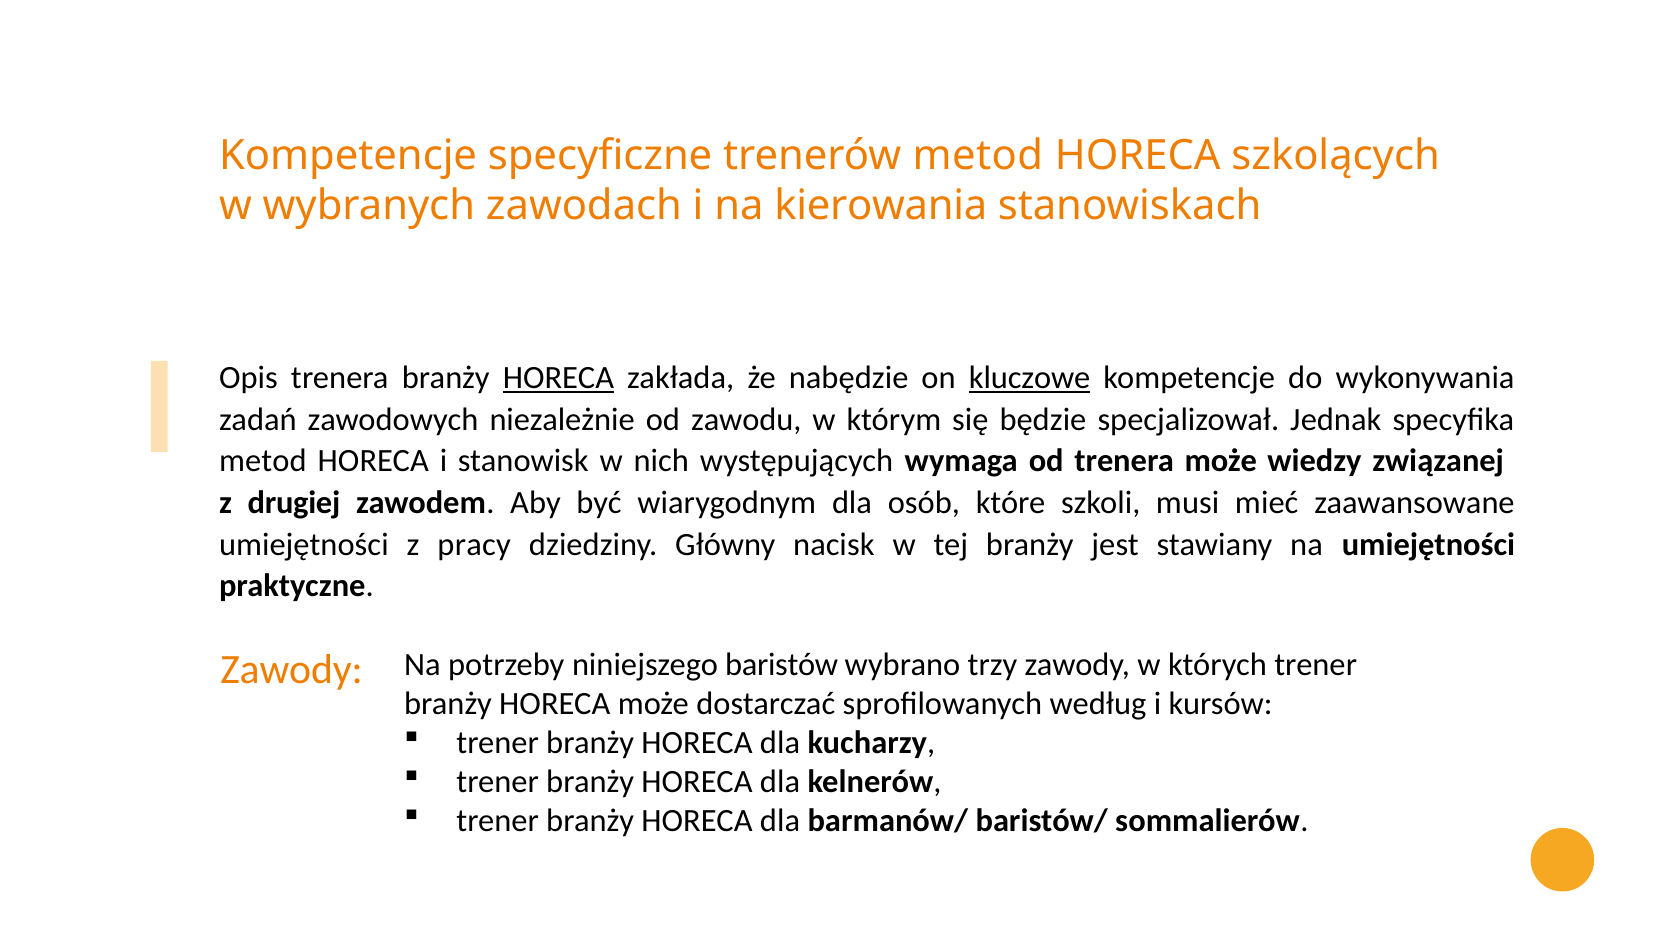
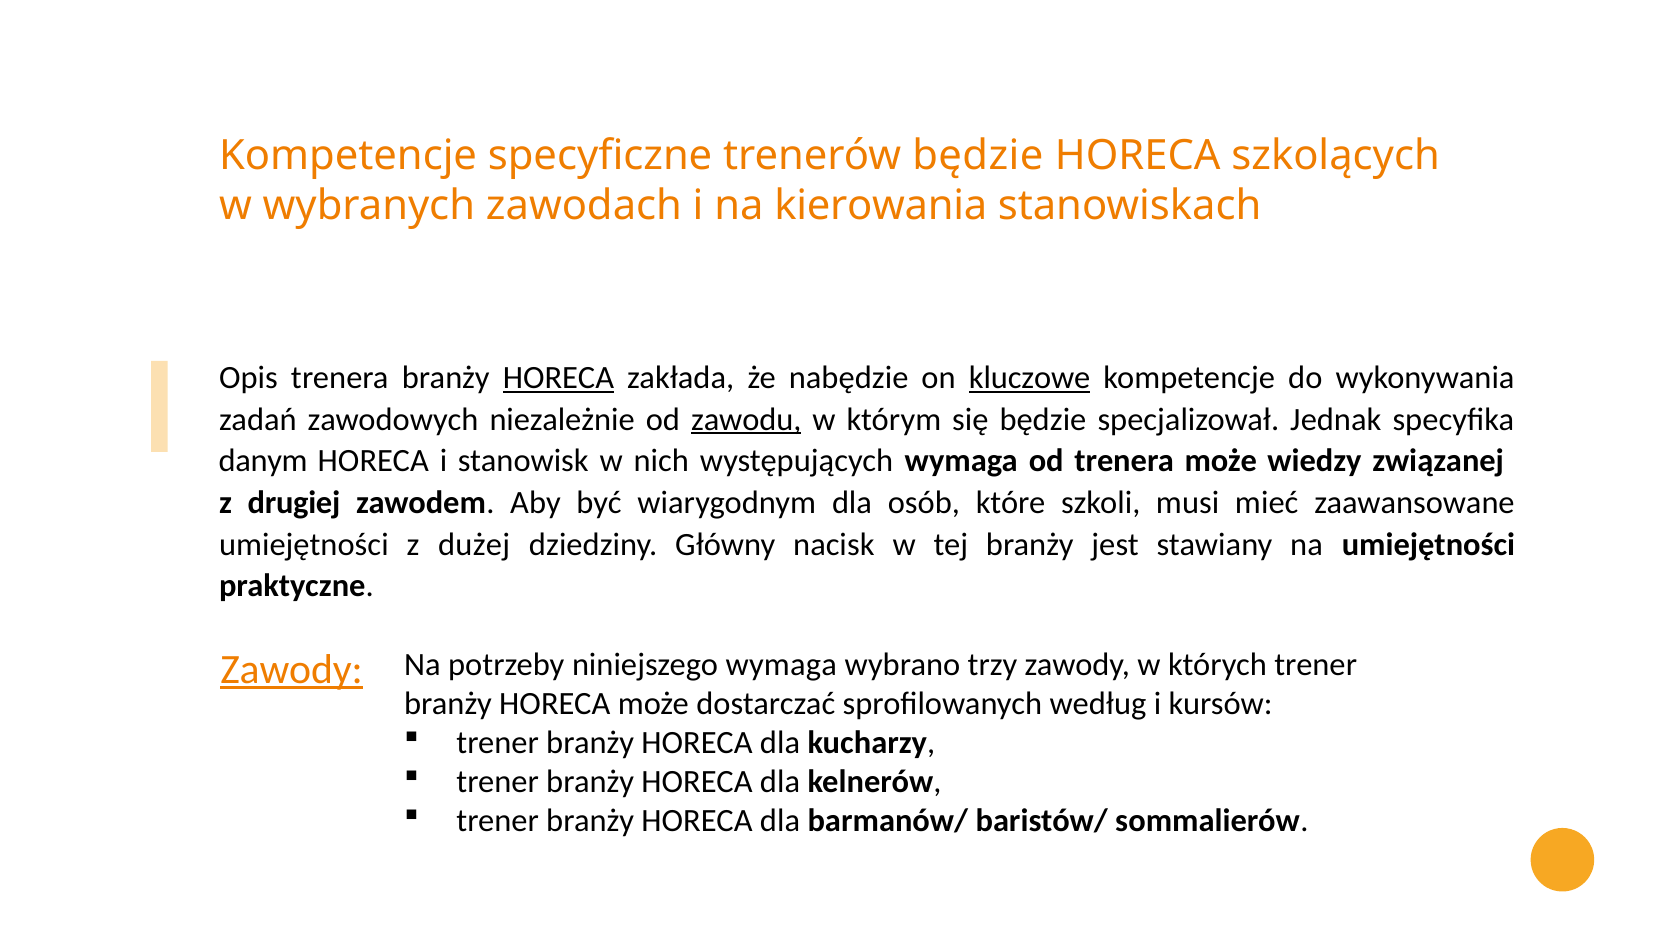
trenerów metod: metod -> będzie (978, 155)
zawodu underline: none -> present (746, 419)
metod: metod -> danym (263, 461)
pracy: pracy -> dużej (474, 545)
niniejszego baristów: baristów -> wymaga (781, 665)
Zawody underline: none -> present (291, 670)
